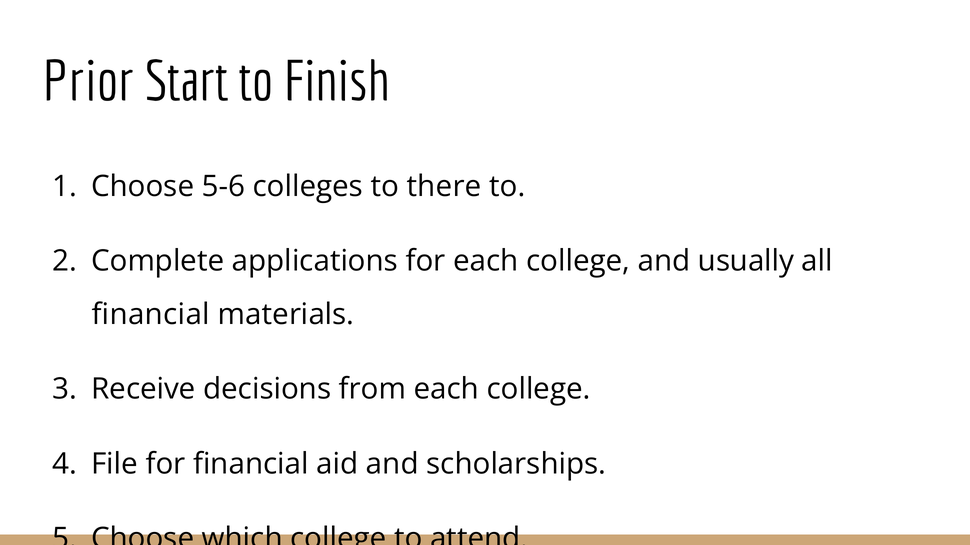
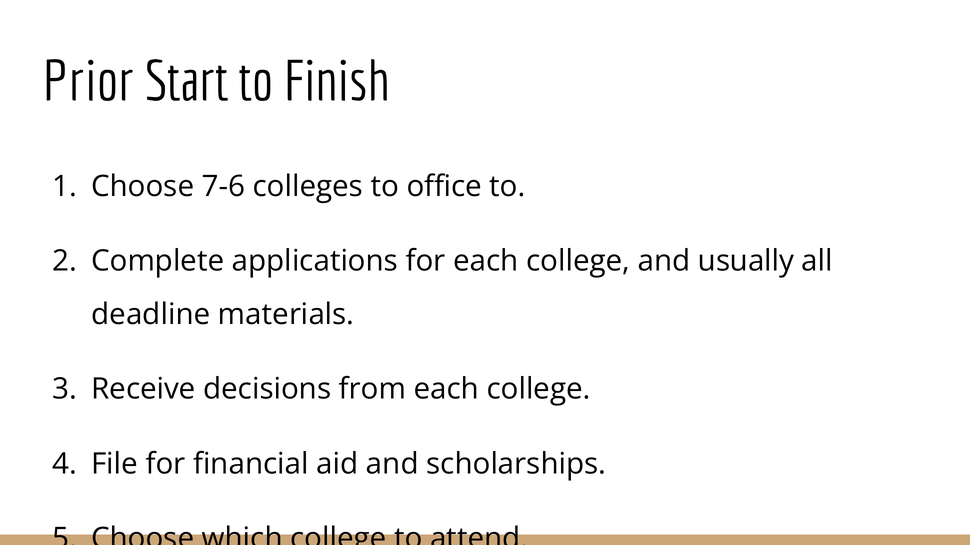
5-6: 5-6 -> 7-6 (224, 187)
there: there -> office (444, 187)
financial: financial -> deadline (151, 315)
